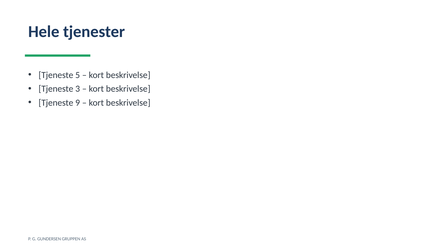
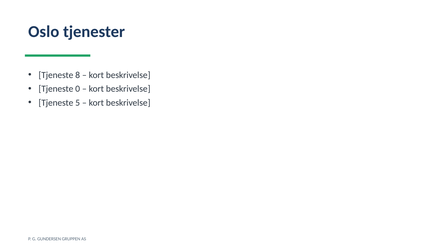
Hele: Hele -> Oslo (44, 32)
5: 5 -> 8 (78, 75)
3: 3 -> 0 (78, 89)
9: 9 -> 5 (78, 103)
